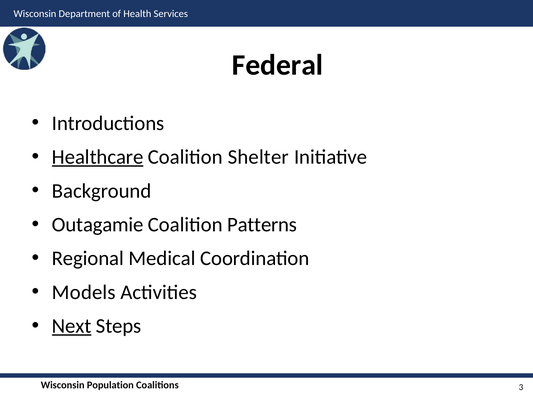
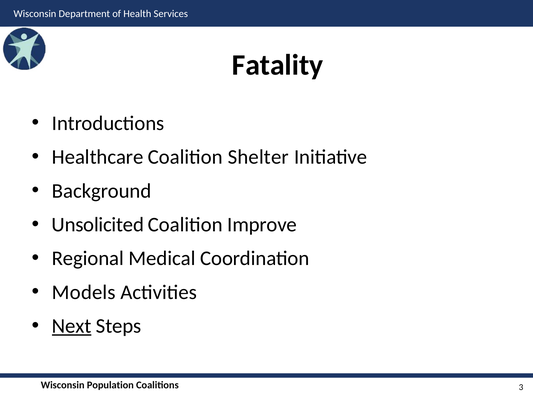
Federal: Federal -> Fatality (278, 65)
Healthcare underline: present -> none (98, 157)
Outagamie: Outagamie -> Unsolicited (98, 225)
Patterns: Patterns -> Improve (262, 225)
